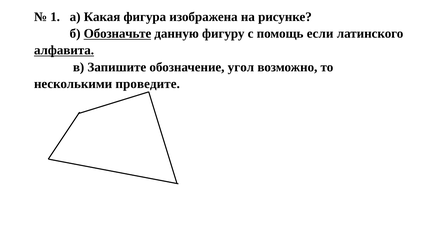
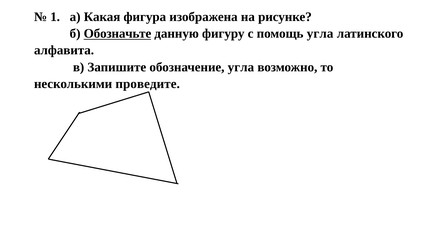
помощь если: если -> угла (320, 34)
алфавита underline: present -> none (64, 50)
обозначение угол: угол -> угла (241, 67)
